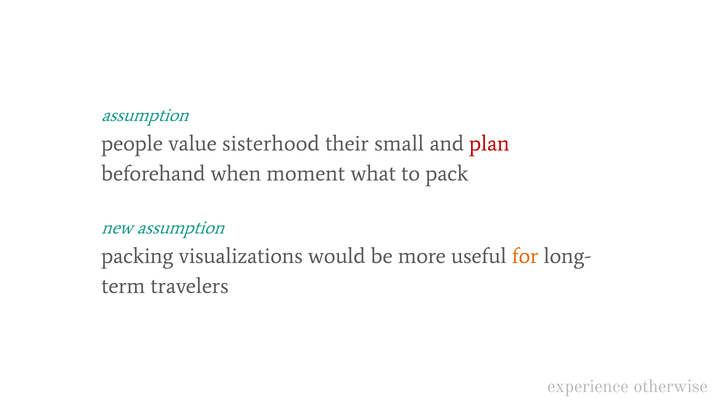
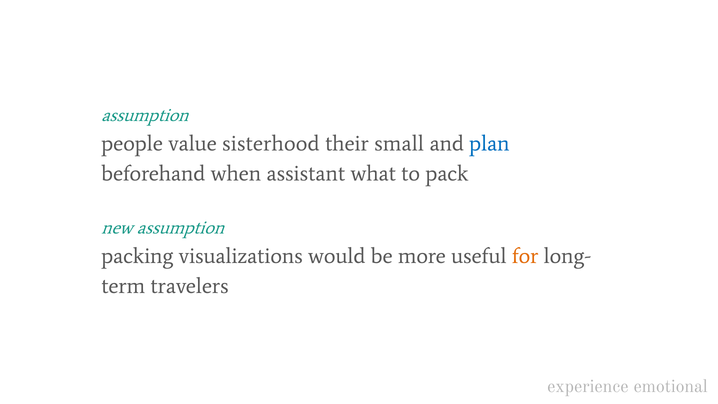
plan colour: red -> blue (489, 143)
moment: moment -> assistant (306, 174)
otherwise: otherwise -> emotional (671, 386)
